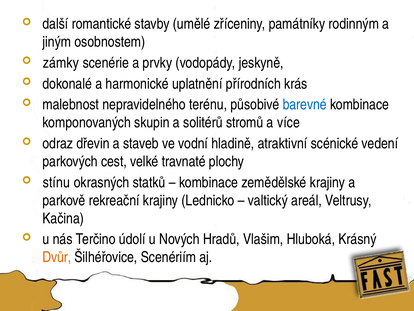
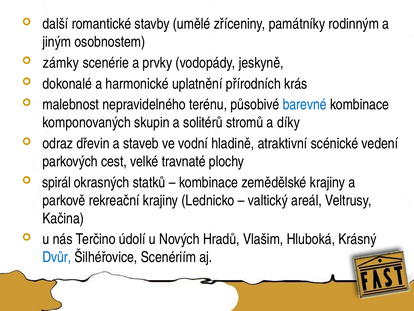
více: více -> díky (289, 122)
stínu: stínu -> spirál (57, 182)
Dvůr colour: orange -> blue (57, 257)
